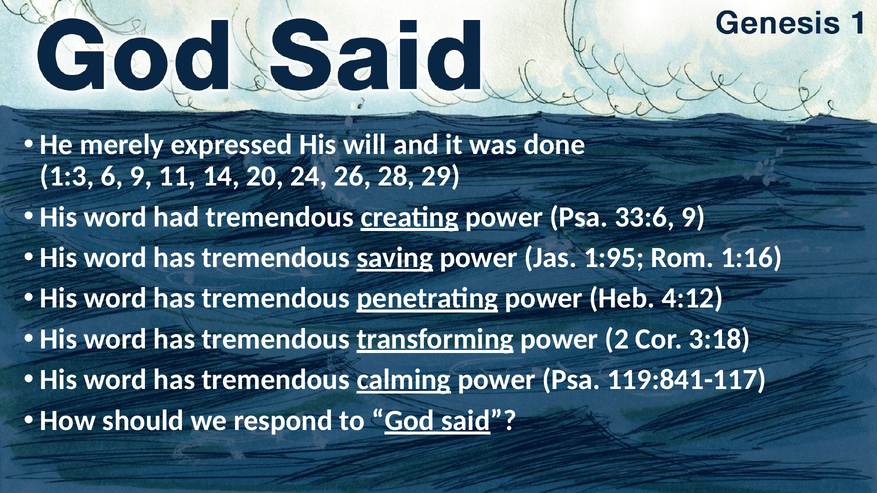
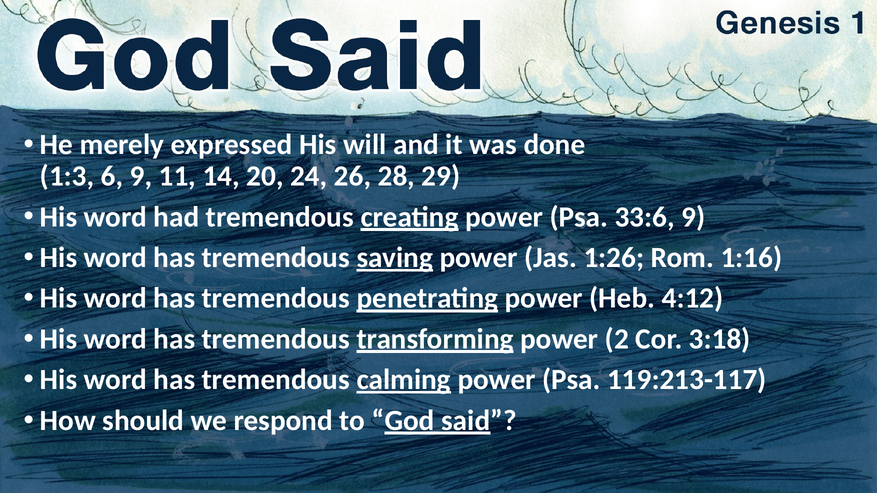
1:95: 1:95 -> 1:26 (614, 258)
119:841-117: 119:841-117 -> 119:213-117 (687, 380)
